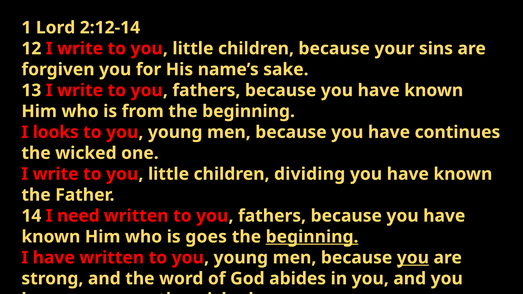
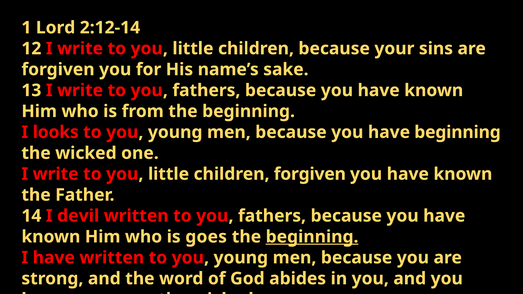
have continues: continues -> beginning (458, 132)
children dividing: dividing -> forgiven (310, 174)
need: need -> devil (78, 216)
you underline: present -> none (413, 258)
